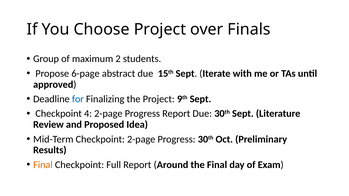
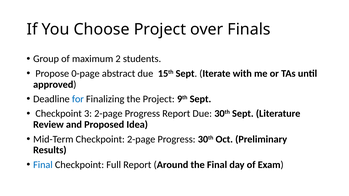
6-page: 6-page -> 0-page (86, 74)
4: 4 -> 3 (88, 114)
Final colour: orange -> blue (43, 165)
